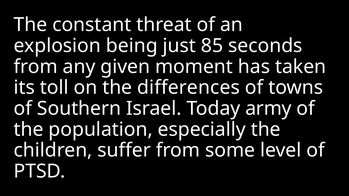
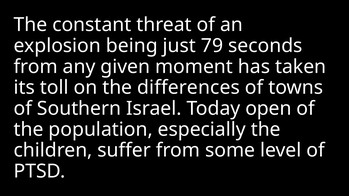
85: 85 -> 79 (212, 46)
army: army -> open (268, 109)
